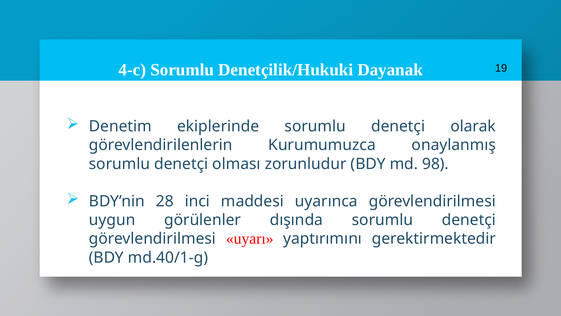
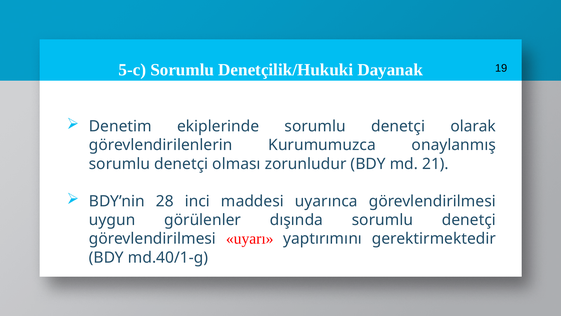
4-c: 4-c -> 5-c (132, 70)
98: 98 -> 21 (435, 164)
